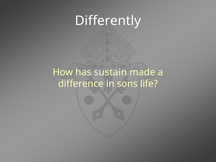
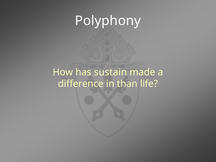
Differently: Differently -> Polyphony (108, 21)
sons: sons -> than (127, 84)
